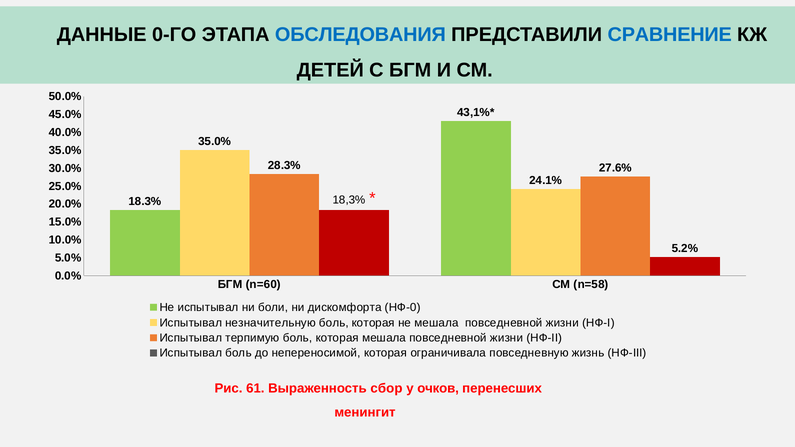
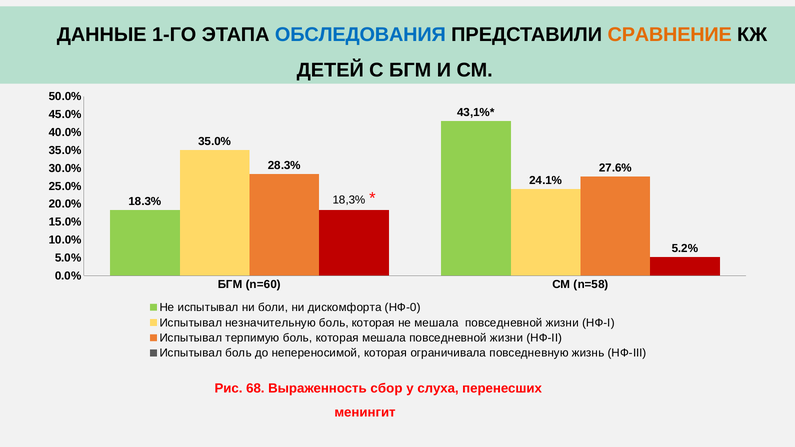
0-ГО: 0-ГО -> 1-ГО (174, 35)
СРАВНЕНИЕ colour: blue -> orange (670, 35)
61: 61 -> 68 (255, 389)
очков: очков -> слуха (438, 389)
